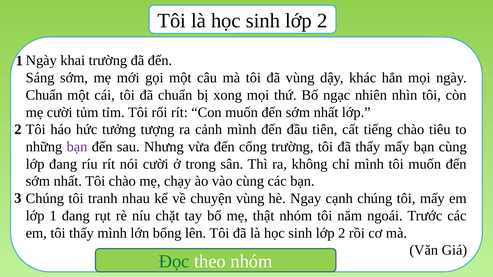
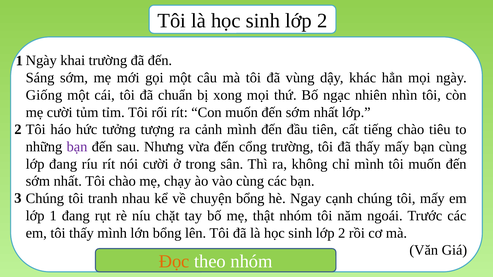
Chuẩn: Chuẩn -> Giống (44, 95)
chuyện vùng: vùng -> bổng (250, 199)
Đọc colour: green -> orange (174, 262)
